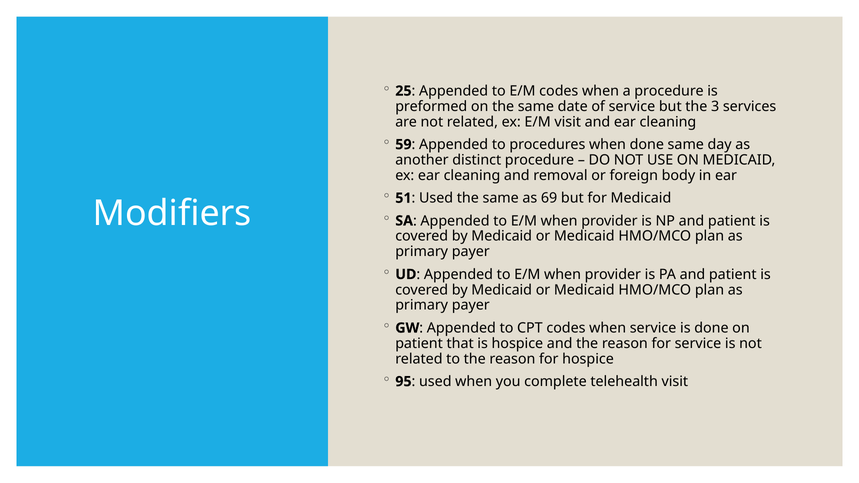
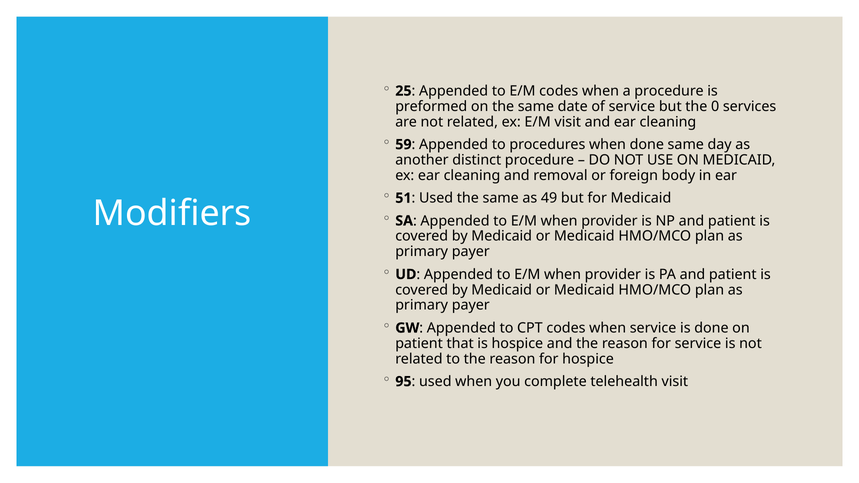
3: 3 -> 0 (715, 106)
69: 69 -> 49 (549, 198)
